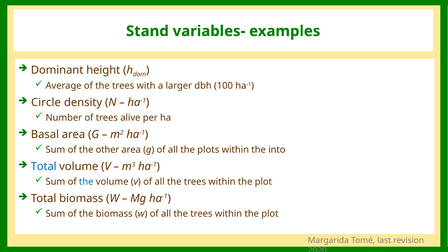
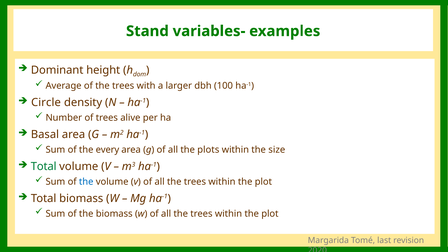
other: other -> every (107, 150)
into: into -> size (277, 150)
Total colour: blue -> green (44, 166)
